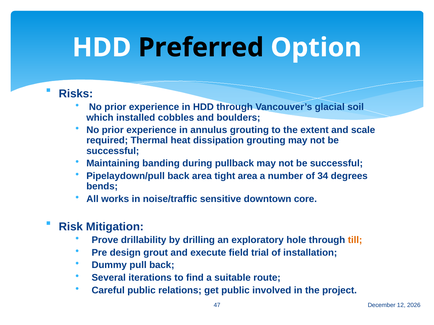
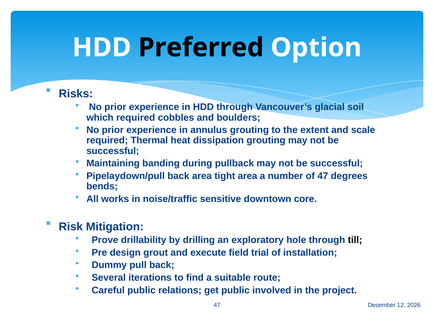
which installed: installed -> required (136, 118)
of 34: 34 -> 47 (323, 176)
till colour: orange -> black (355, 240)
